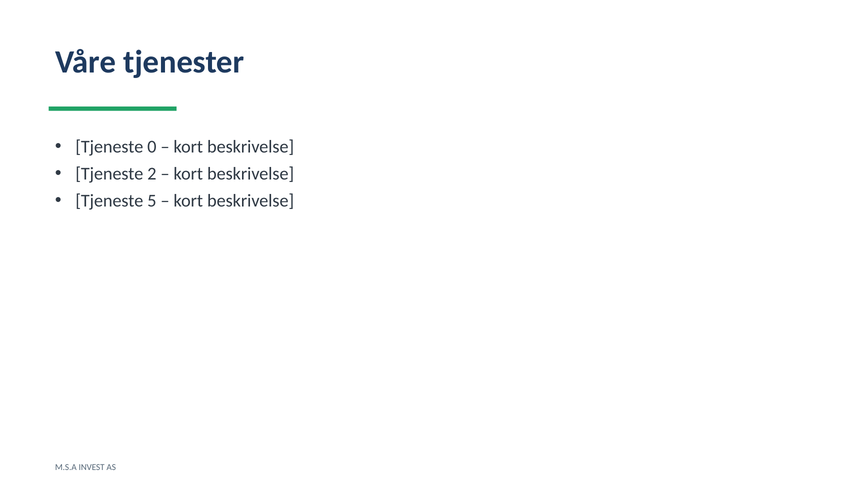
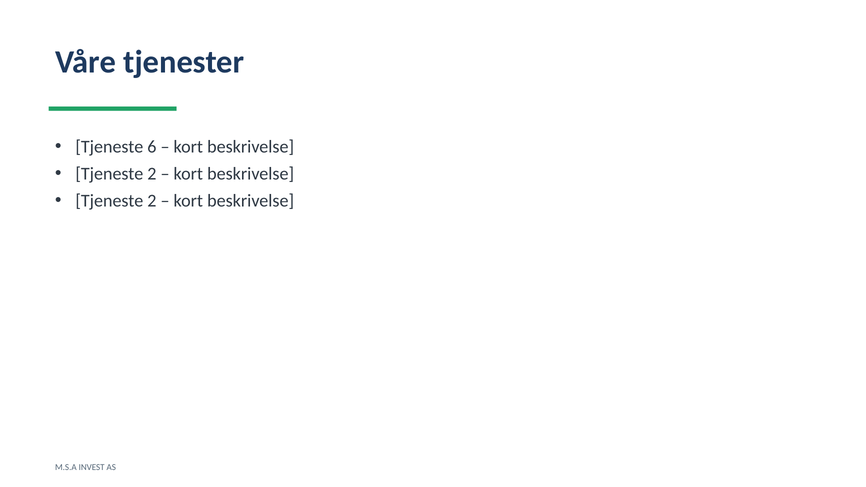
0: 0 -> 6 (152, 147)
5: 5 -> 2 (152, 201)
